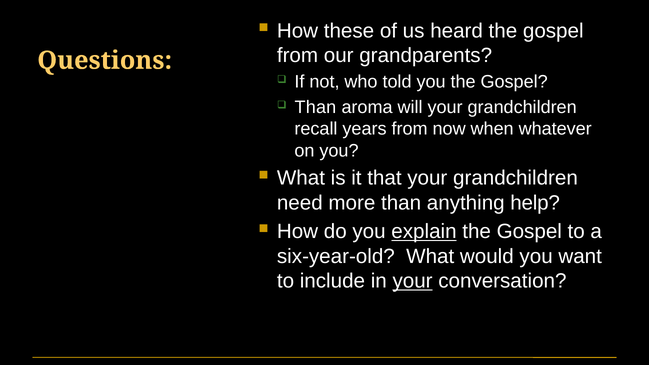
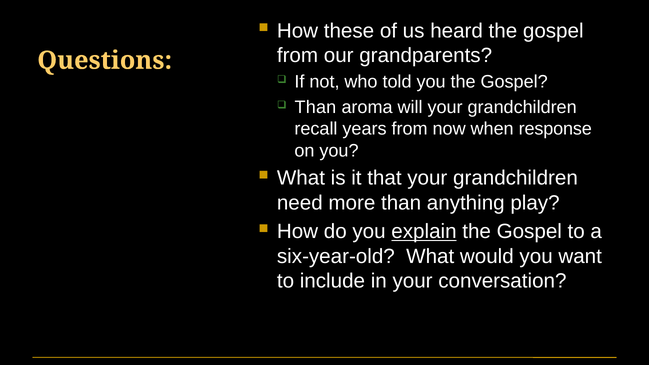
whatever: whatever -> response (555, 129)
help: help -> play (535, 203)
your underline: present -> none (413, 281)
